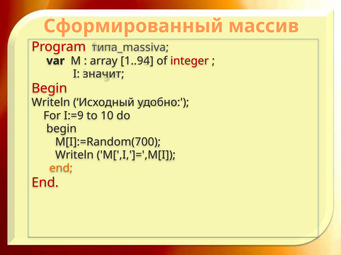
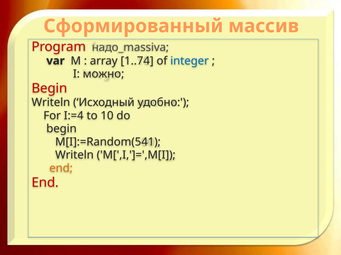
типа_massiva: типа_massiva -> надо_massiva (130, 47)
1..94: 1..94 -> 1..74 (137, 61)
integer colour: red -> blue (190, 61)
значит: значит -> можно (104, 74)
I:=9: I:=9 -> I:=4 (74, 116)
M[I]:=Random(700: M[I]:=Random(700 -> M[I]:=Random(541 (108, 142)
